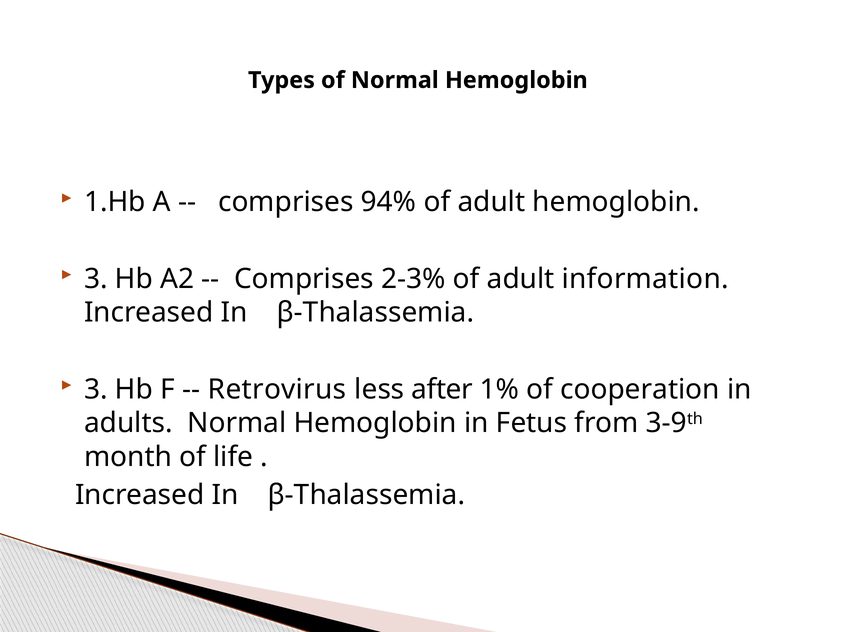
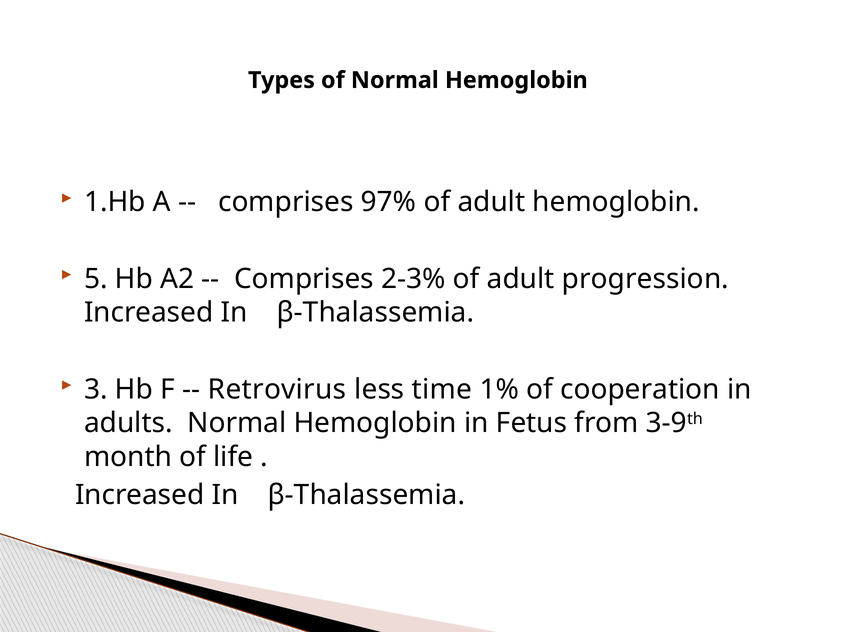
94%: 94% -> 97% (389, 202)
3: 3 -> 5 (96, 279)
information: information -> progression (645, 279)
after: after -> time (442, 389)
